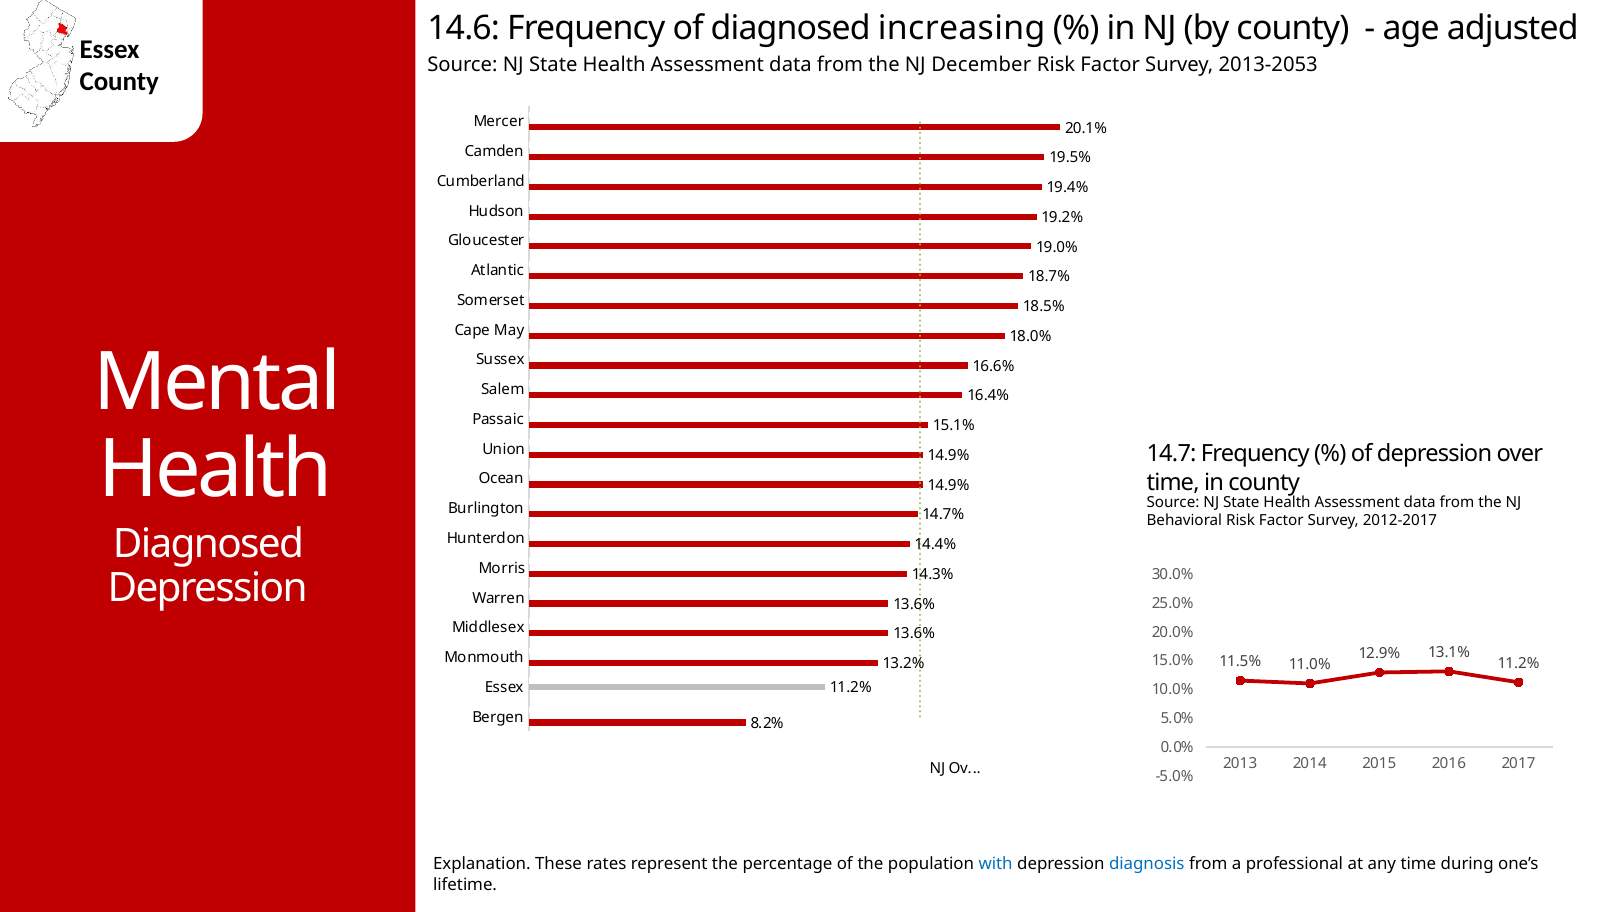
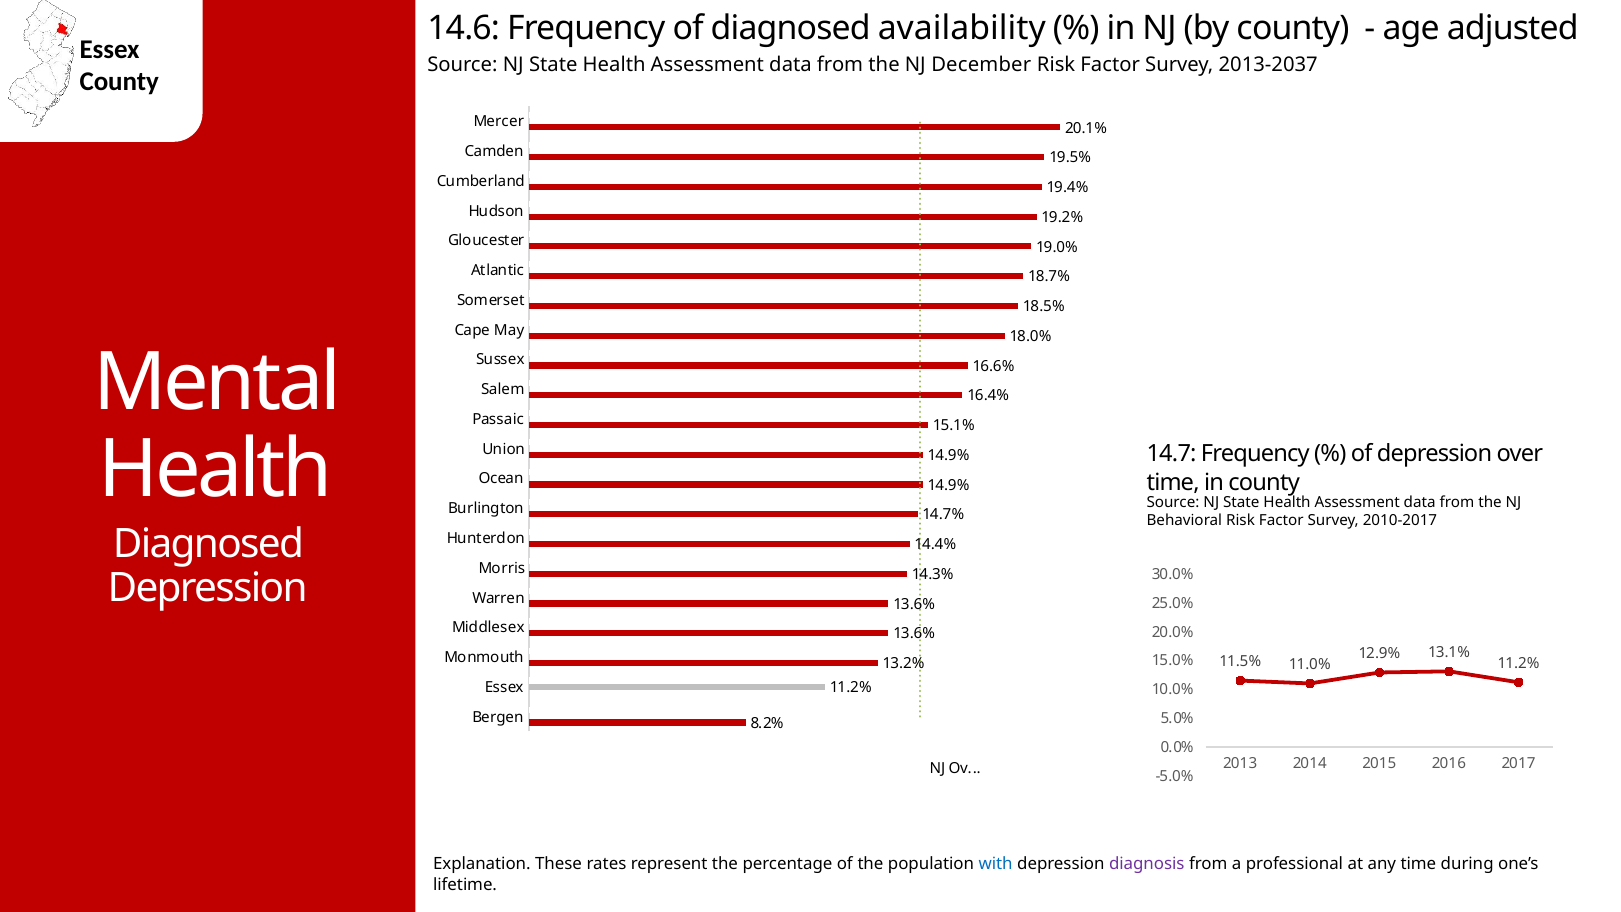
increasing: increasing -> availability (962, 29)
2013-2053: 2013-2053 -> 2013-2037 (1268, 64)
2012-2017: 2012-2017 -> 2010-2017 (1400, 521)
diagnosis colour: blue -> purple (1147, 864)
